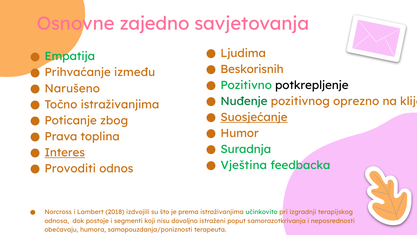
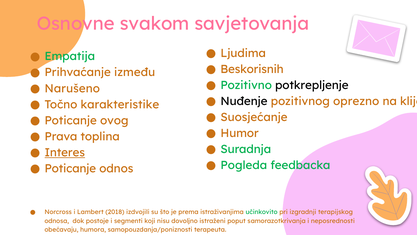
zajedno: zajedno -> svakom (155, 24)
Nuđenje colour: green -> black (244, 101)
Točno istraživanjima: istraživanjima -> karakteristike (120, 104)
Suosjećanje underline: present -> none (254, 117)
zbog: zbog -> ovog (114, 120)
Vještina: Vještina -> Pogleda (244, 165)
Provoditi: Provoditi -> Poticanje (70, 168)
